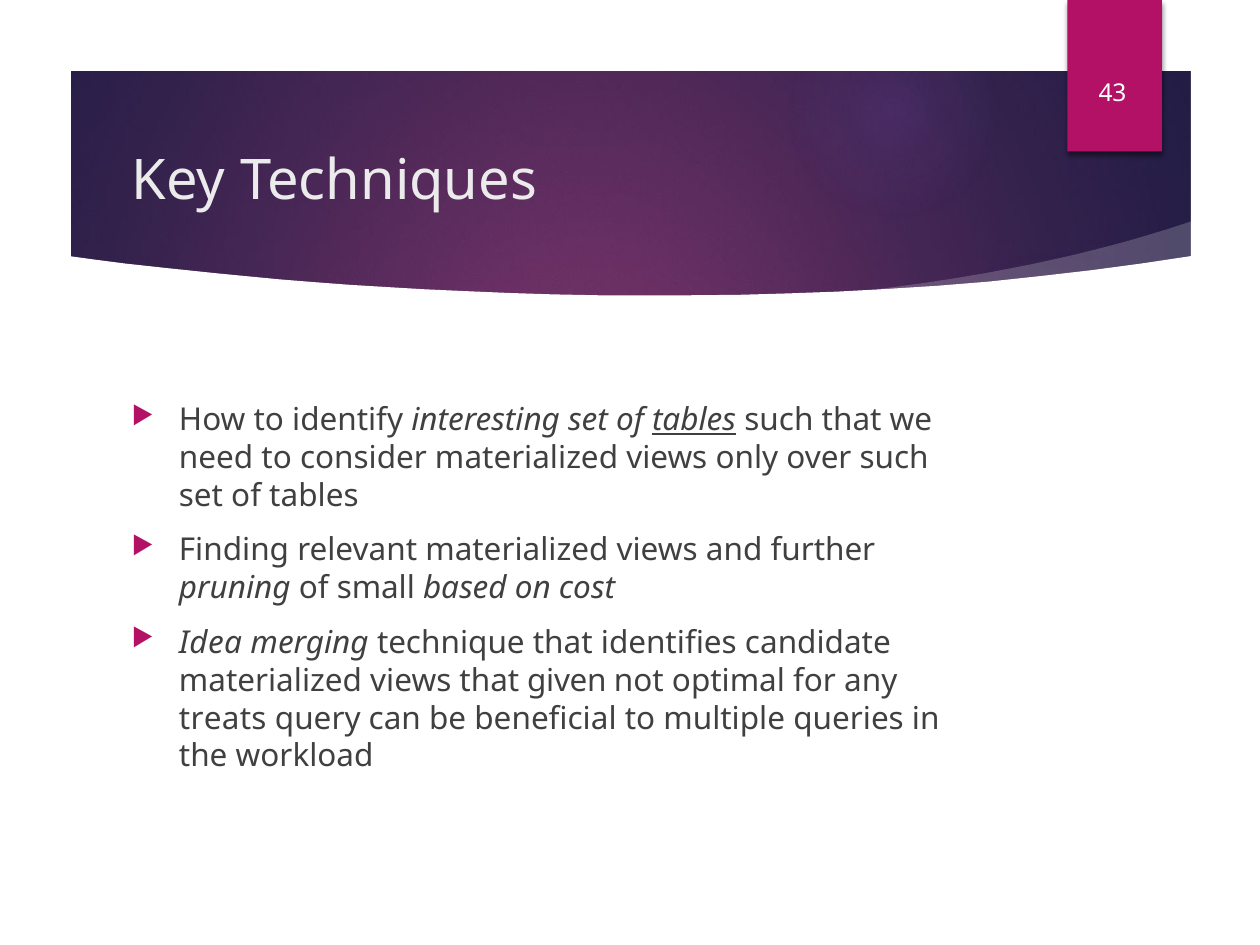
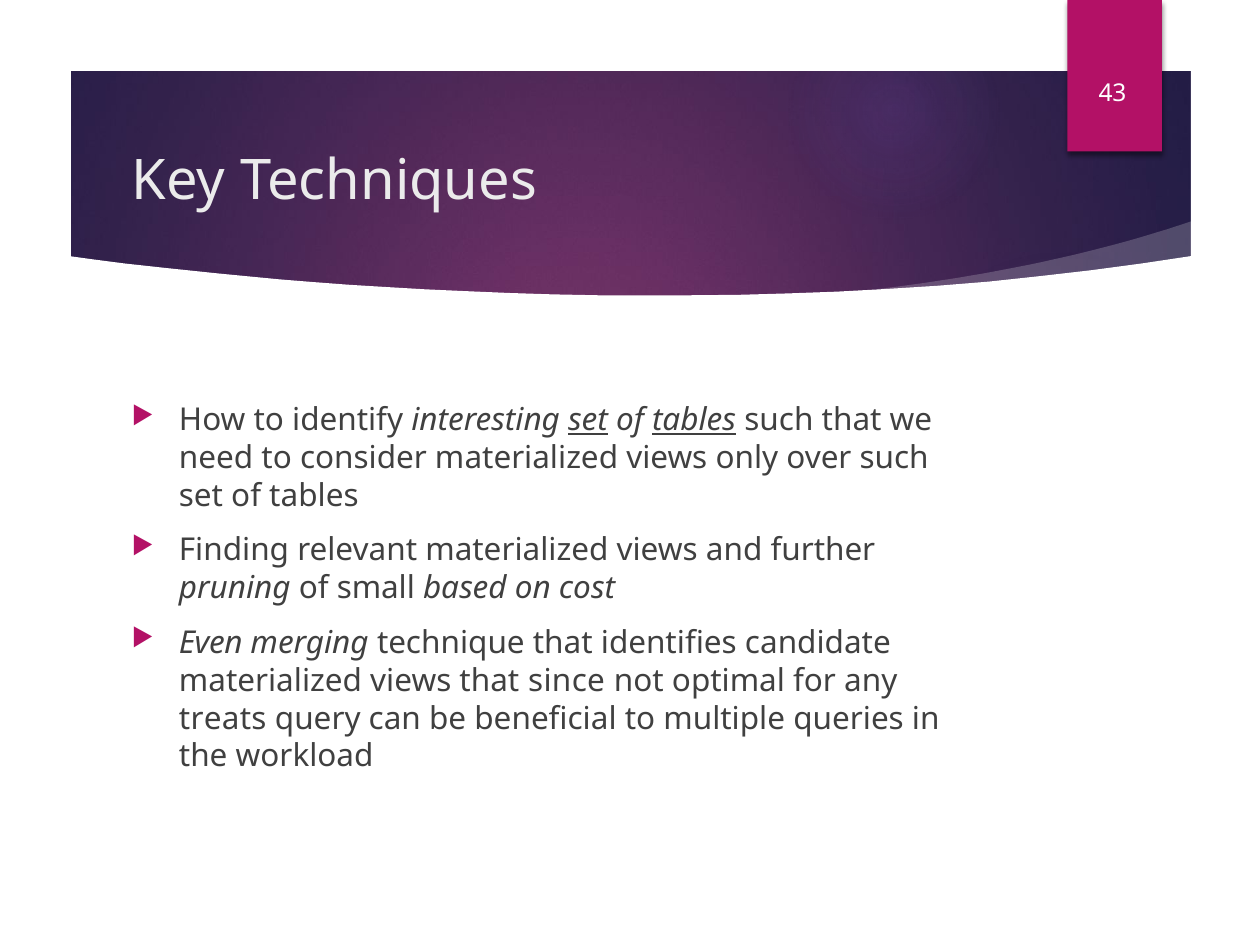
set underline: none -> present (588, 420)
Idea: Idea -> Even (211, 643)
given: given -> since (567, 681)
